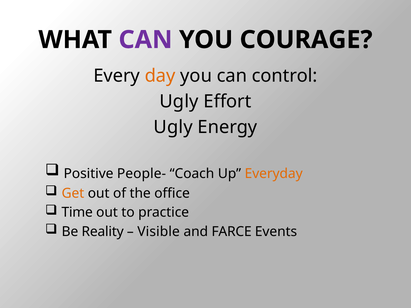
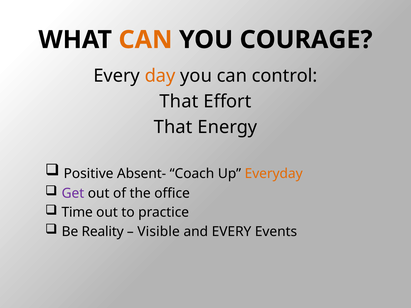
CAN colour: purple -> orange (146, 40)
Ugly: Ugly -> That (179, 102)
Ugly: Ugly -> That (173, 127)
People-: People- -> Absent- (142, 174)
Get colour: orange -> purple (73, 193)
and FARCE: FARCE -> EVERY (232, 232)
